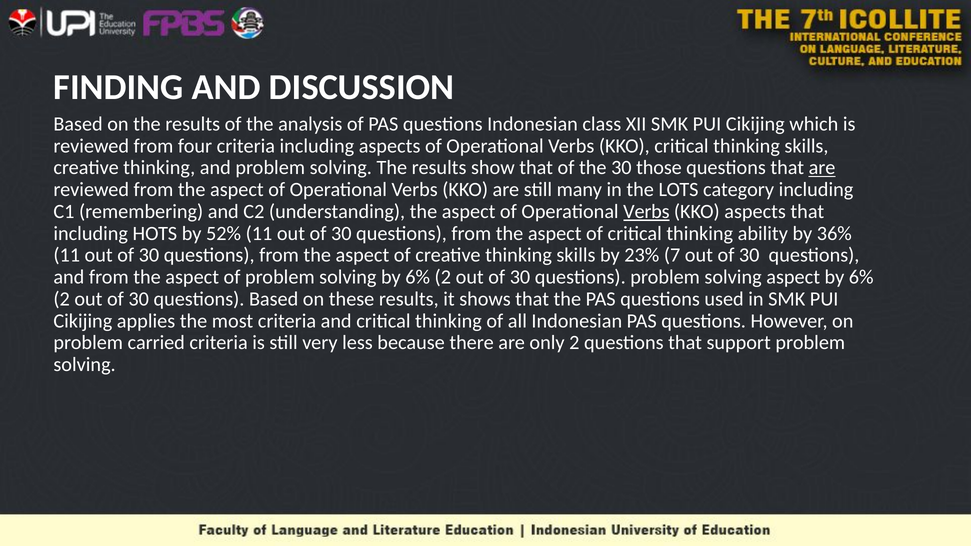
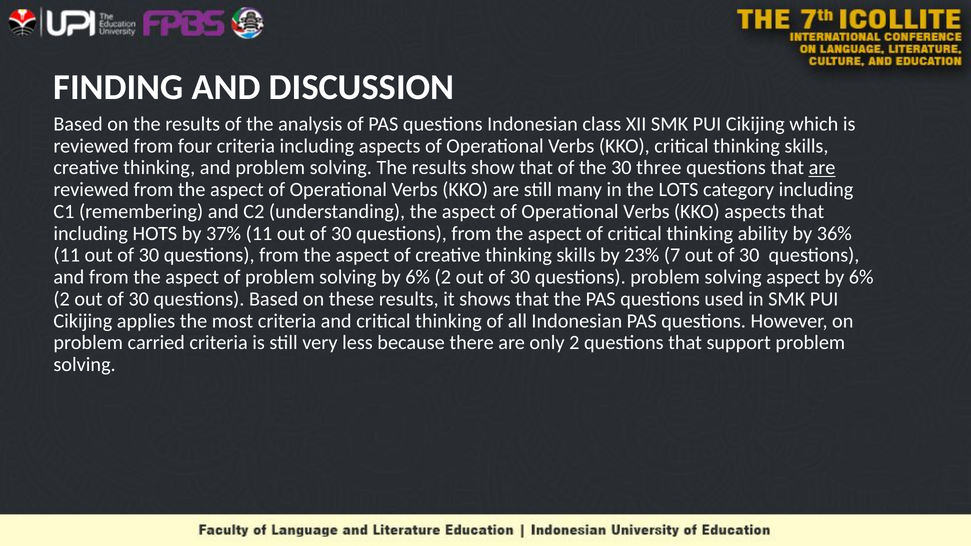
those: those -> three (659, 168)
Verbs underline: present -> none (646, 212)
52%: 52% -> 37% (224, 233)
